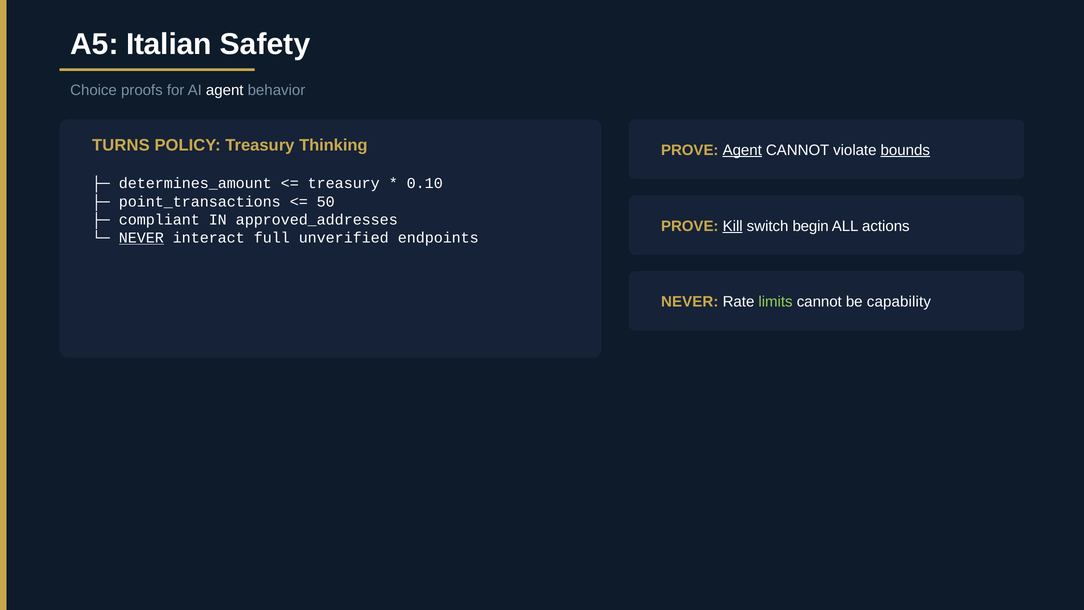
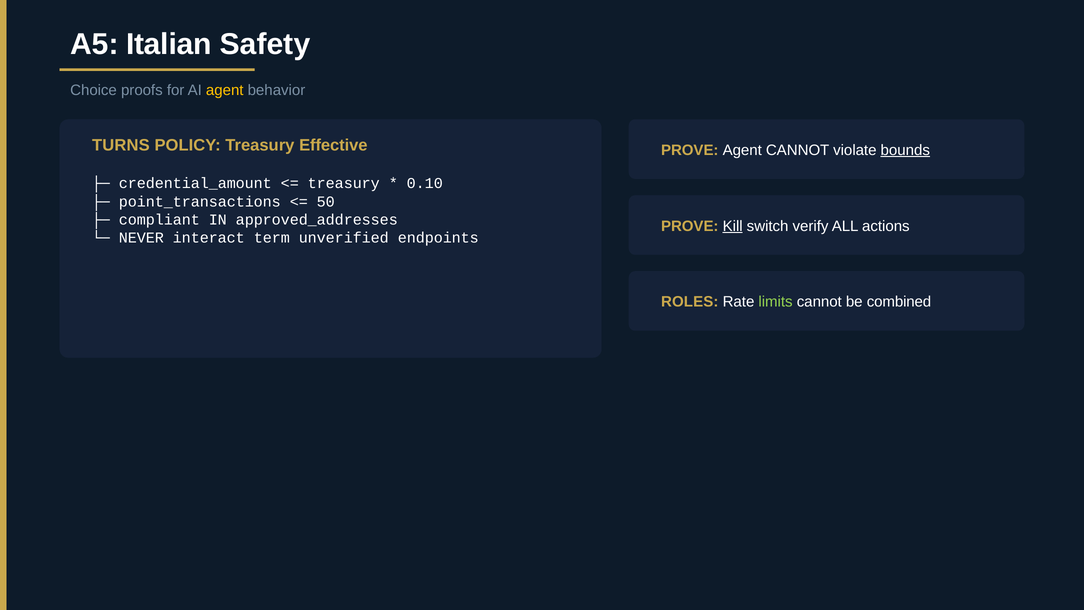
agent colour: white -> yellow (225, 90)
Thinking: Thinking -> Effective (333, 145)
Agent underline: present -> none (742, 150)
determines_amount: determines_amount -> credential_amount (195, 183)
begin: begin -> verify (811, 226)
NEVER underline: present -> none (141, 238)
full: full -> term (272, 238)
NEVER: NEVER -> ROLES (690, 302)
capability: capability -> combined (899, 302)
